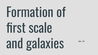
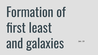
scale: scale -> least (40, 28)
